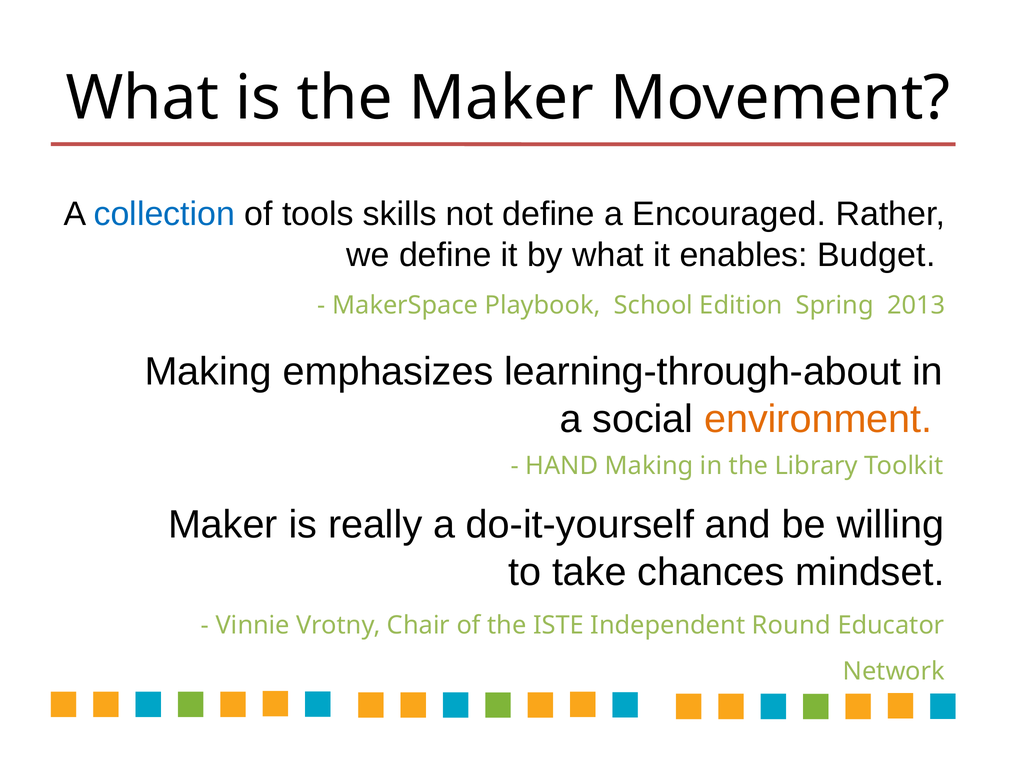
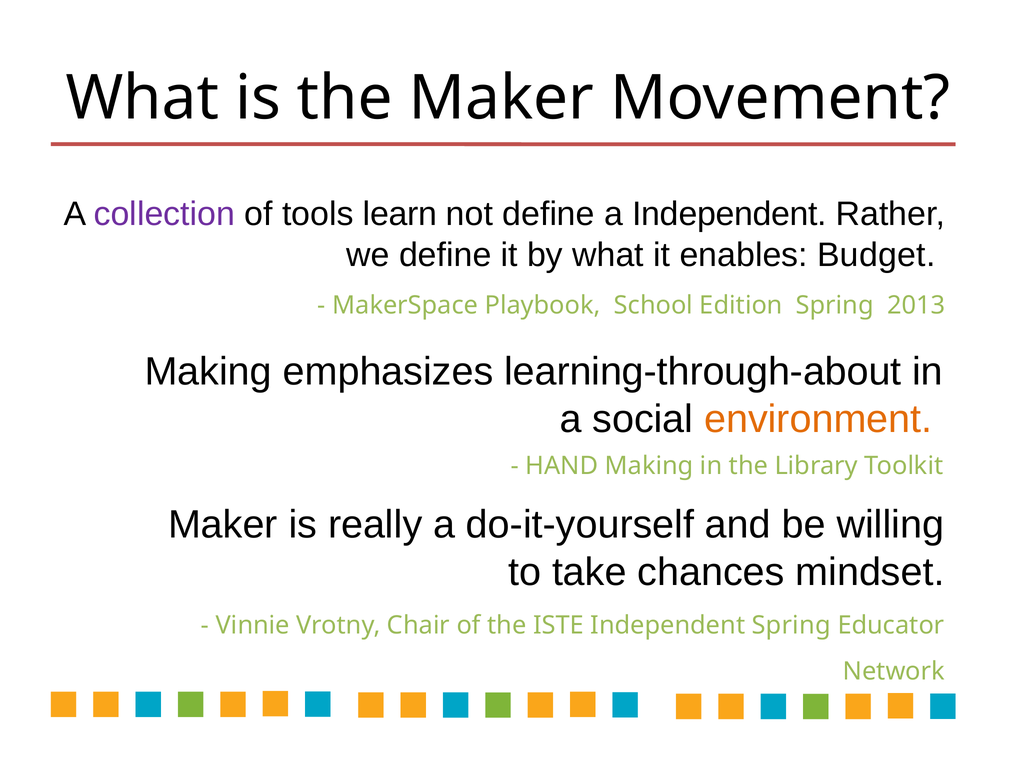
collection colour: blue -> purple (164, 214)
skills: skills -> learn (400, 214)
a Encouraged: Encouraged -> Independent (730, 214)
Independent Round: Round -> Spring (791, 625)
